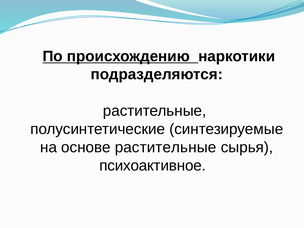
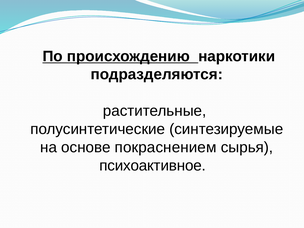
основе растительные: растительные -> покраснением (166, 147)
